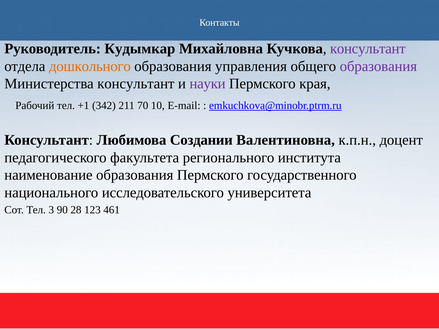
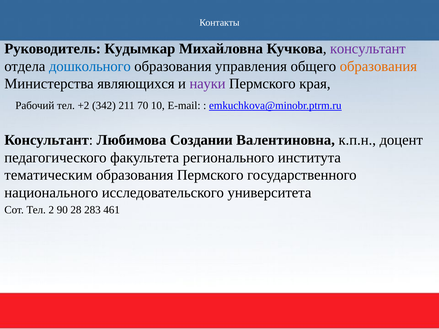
дошкольного colour: orange -> blue (90, 66)
образования colour: purple -> orange (378, 66)
Министерства консультант: консультант -> являющихся (136, 84)
+1: +1 -> +2 (83, 106)
наименование: наименование -> тематическим (48, 175)
3: 3 -> 2 (51, 210)
123: 123 -> 283 (92, 210)
